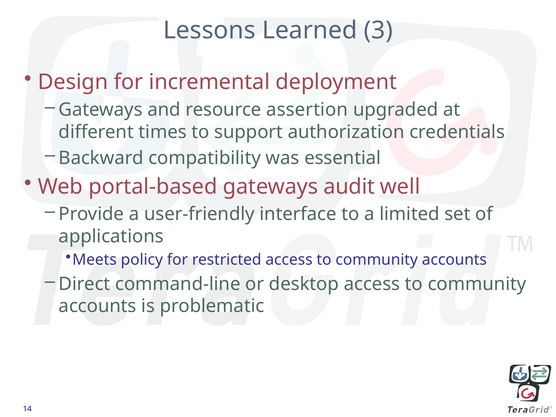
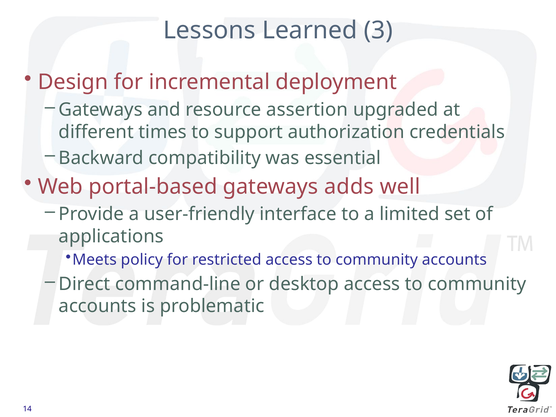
audit: audit -> adds (349, 187)
